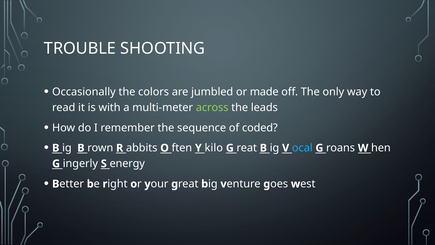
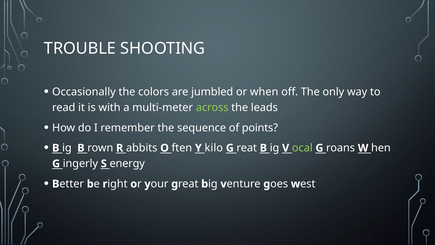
made: made -> when (264, 92)
coded: coded -> points (260, 128)
ocal colour: light blue -> light green (302, 148)
